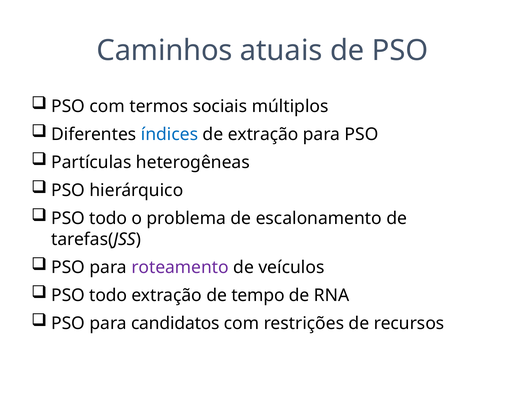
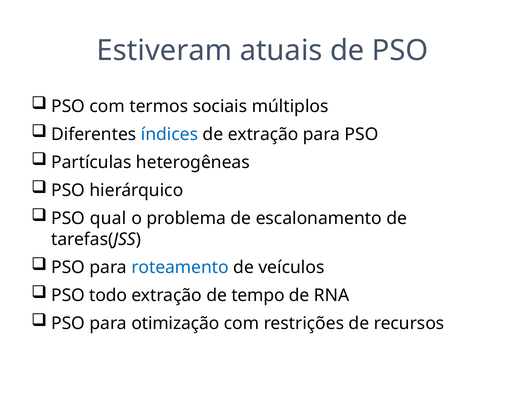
Caminhos: Caminhos -> Estiveram (164, 51)
todo: todo -> qual (108, 218)
roteamento colour: purple -> blue (180, 267)
candidatos: candidatos -> otimização (175, 323)
